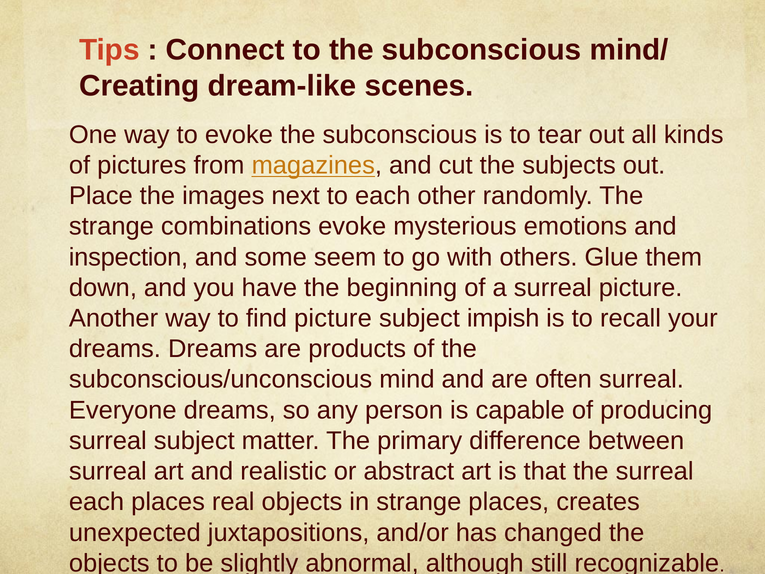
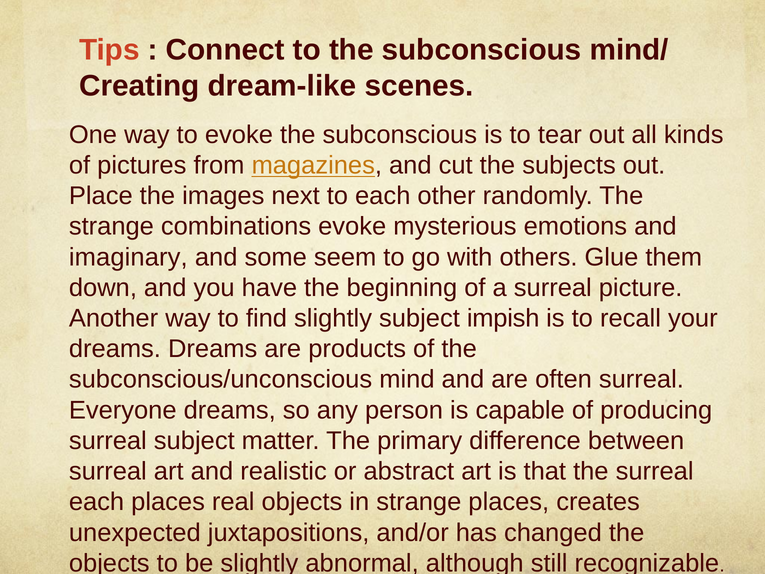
inspection: inspection -> imaginary (128, 257)
find picture: picture -> slightly (333, 318)
